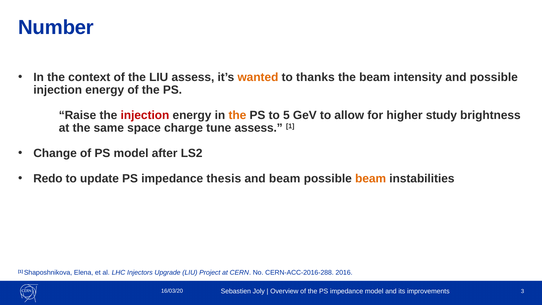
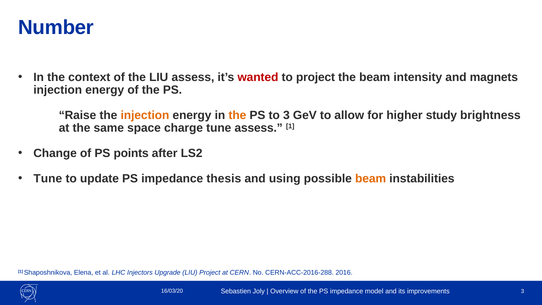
wanted colour: orange -> red (258, 77)
to thanks: thanks -> project (316, 77)
and possible: possible -> magnets (494, 77)
injection colour: red -> orange (145, 115)
to 5: 5 -> 3 (286, 115)
PS model: model -> points (131, 153)
Redo: Redo -> Tune (48, 178)
and beam: beam -> using (285, 178)
